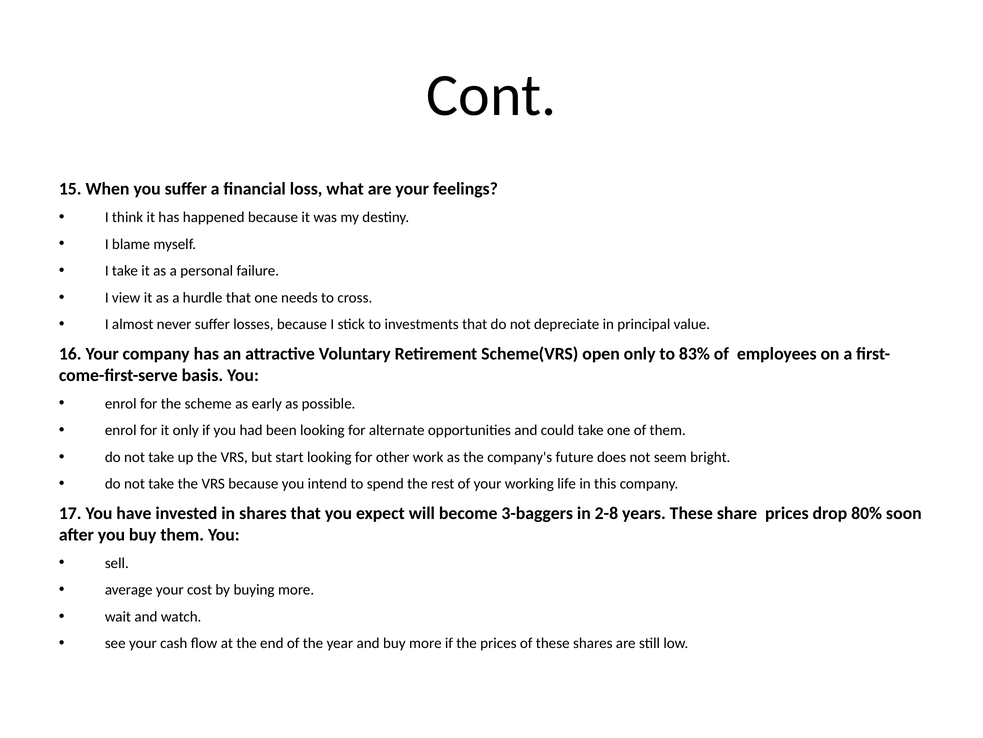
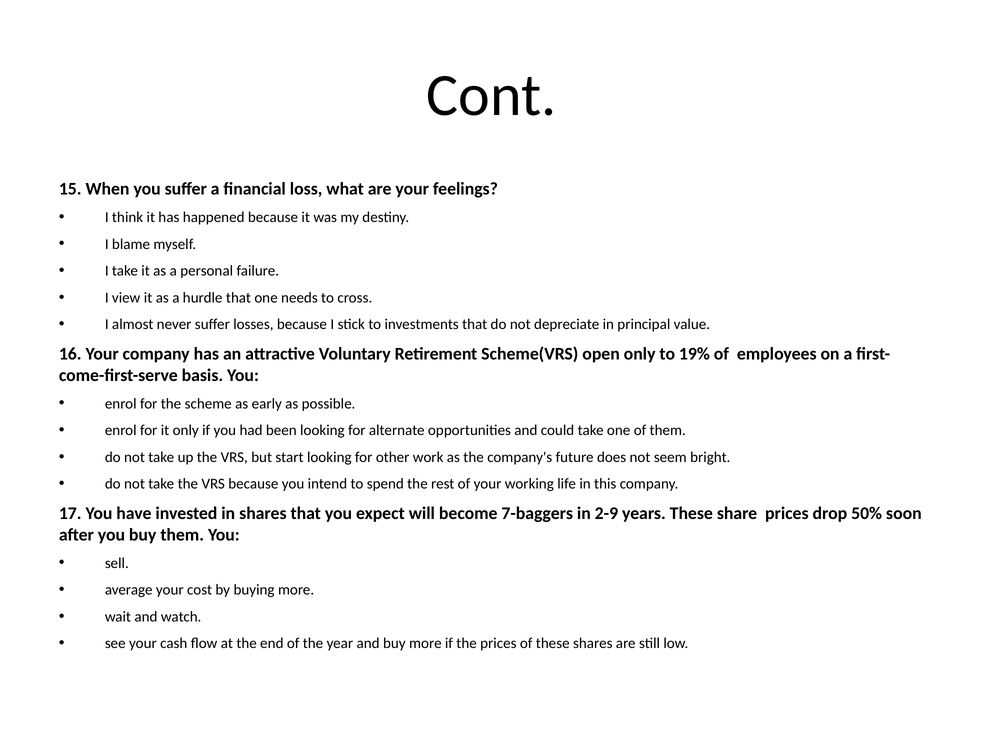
83%: 83% -> 19% (694, 354)
3-baggers: 3-baggers -> 7-baggers (537, 513)
2-8: 2-8 -> 2-9 (606, 513)
80%: 80% -> 50% (867, 513)
